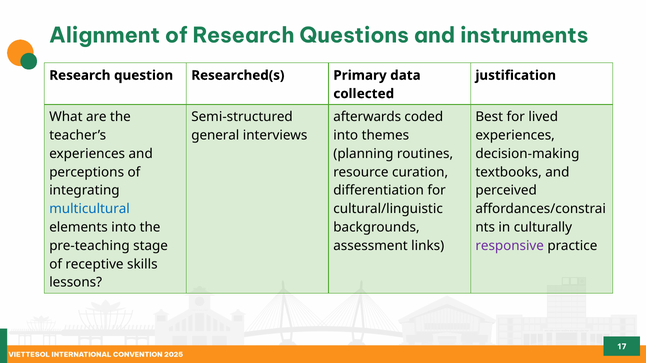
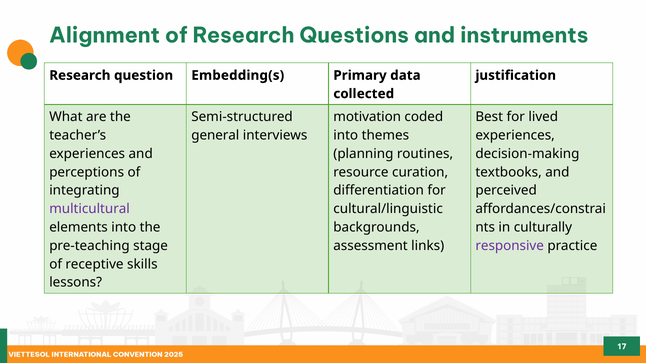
Researched(s: Researched(s -> Embedding(s (238, 75)
afterwards: afterwards -> motivation (367, 117)
multicultural colour: blue -> purple (90, 209)
